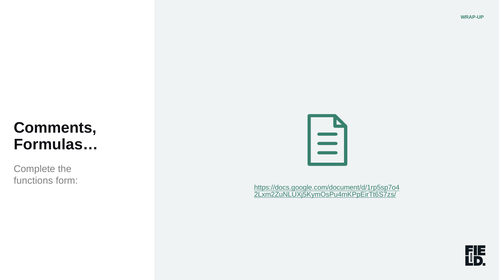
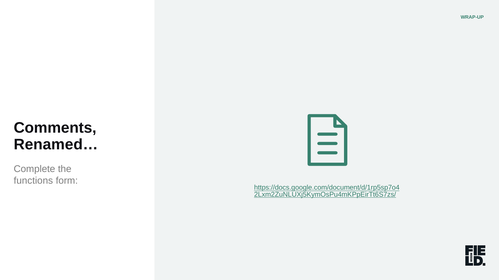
Formulas…: Formulas… -> Renamed… (56, 145)
